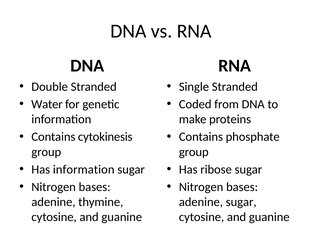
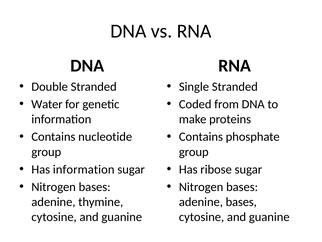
cytokinesis: cytokinesis -> nucleotide (105, 137)
adenine sugar: sugar -> bases (241, 202)
